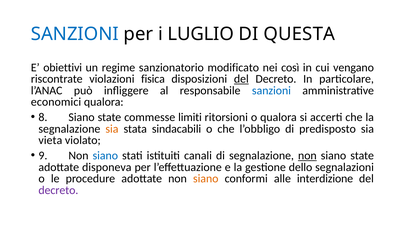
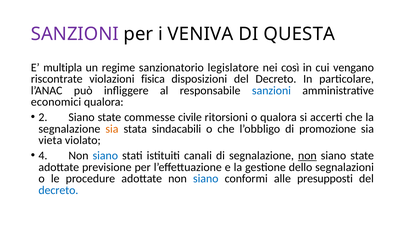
SANZIONI colour: blue -> purple (75, 34)
LUGLIO: LUGLIO -> VENIVA (201, 34)
obiettivi: obiettivi -> multipla (63, 67)
modificato: modificato -> legislatore (233, 67)
del underline: present -> none (241, 79)
8: 8 -> 2 (43, 117)
limiti: limiti -> civile (190, 117)
predisposto: predisposto -> promozione (328, 129)
9: 9 -> 4 (43, 155)
disponeva: disponeva -> previsione (107, 167)
siano colour: orange -> blue (206, 178)
interdizione: interdizione -> presupposti (325, 178)
decreto colour: purple -> blue (58, 190)
